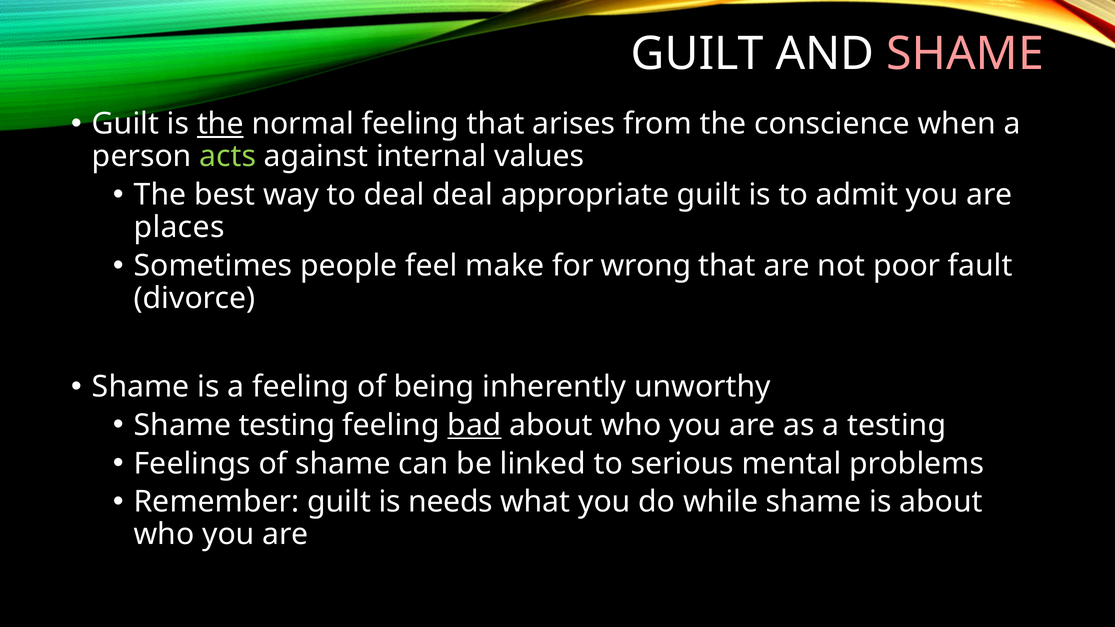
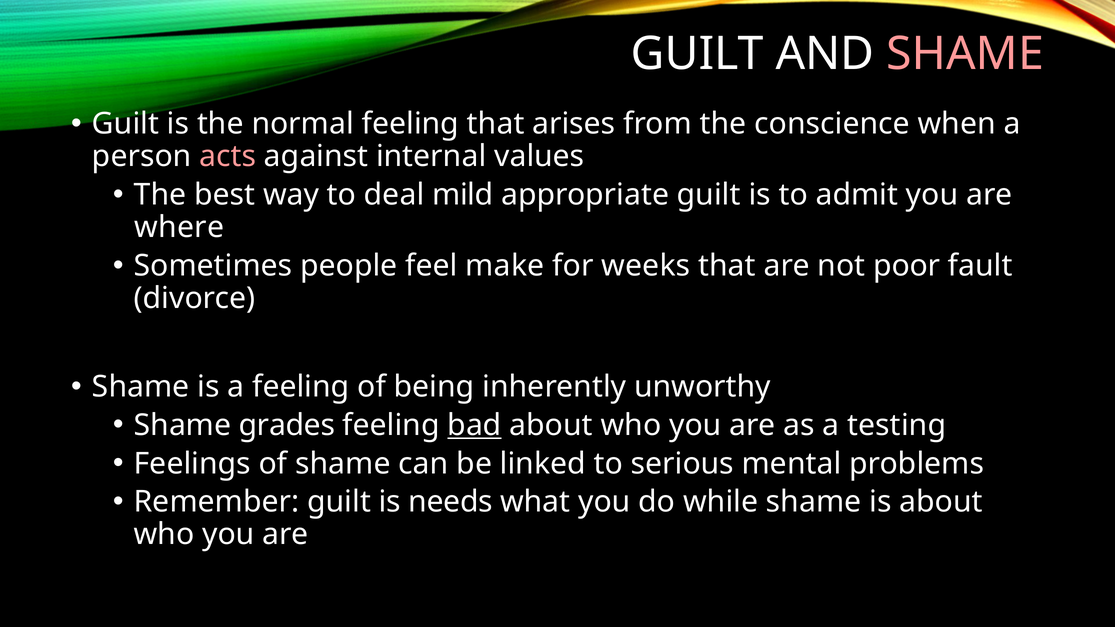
the underline: present -> none (220, 124)
acts colour: light green -> pink (228, 157)
deal deal: deal -> mild (463, 195)
places: places -> where (179, 228)
wrong: wrong -> weeks (646, 266)
Shame testing: testing -> grades (287, 425)
